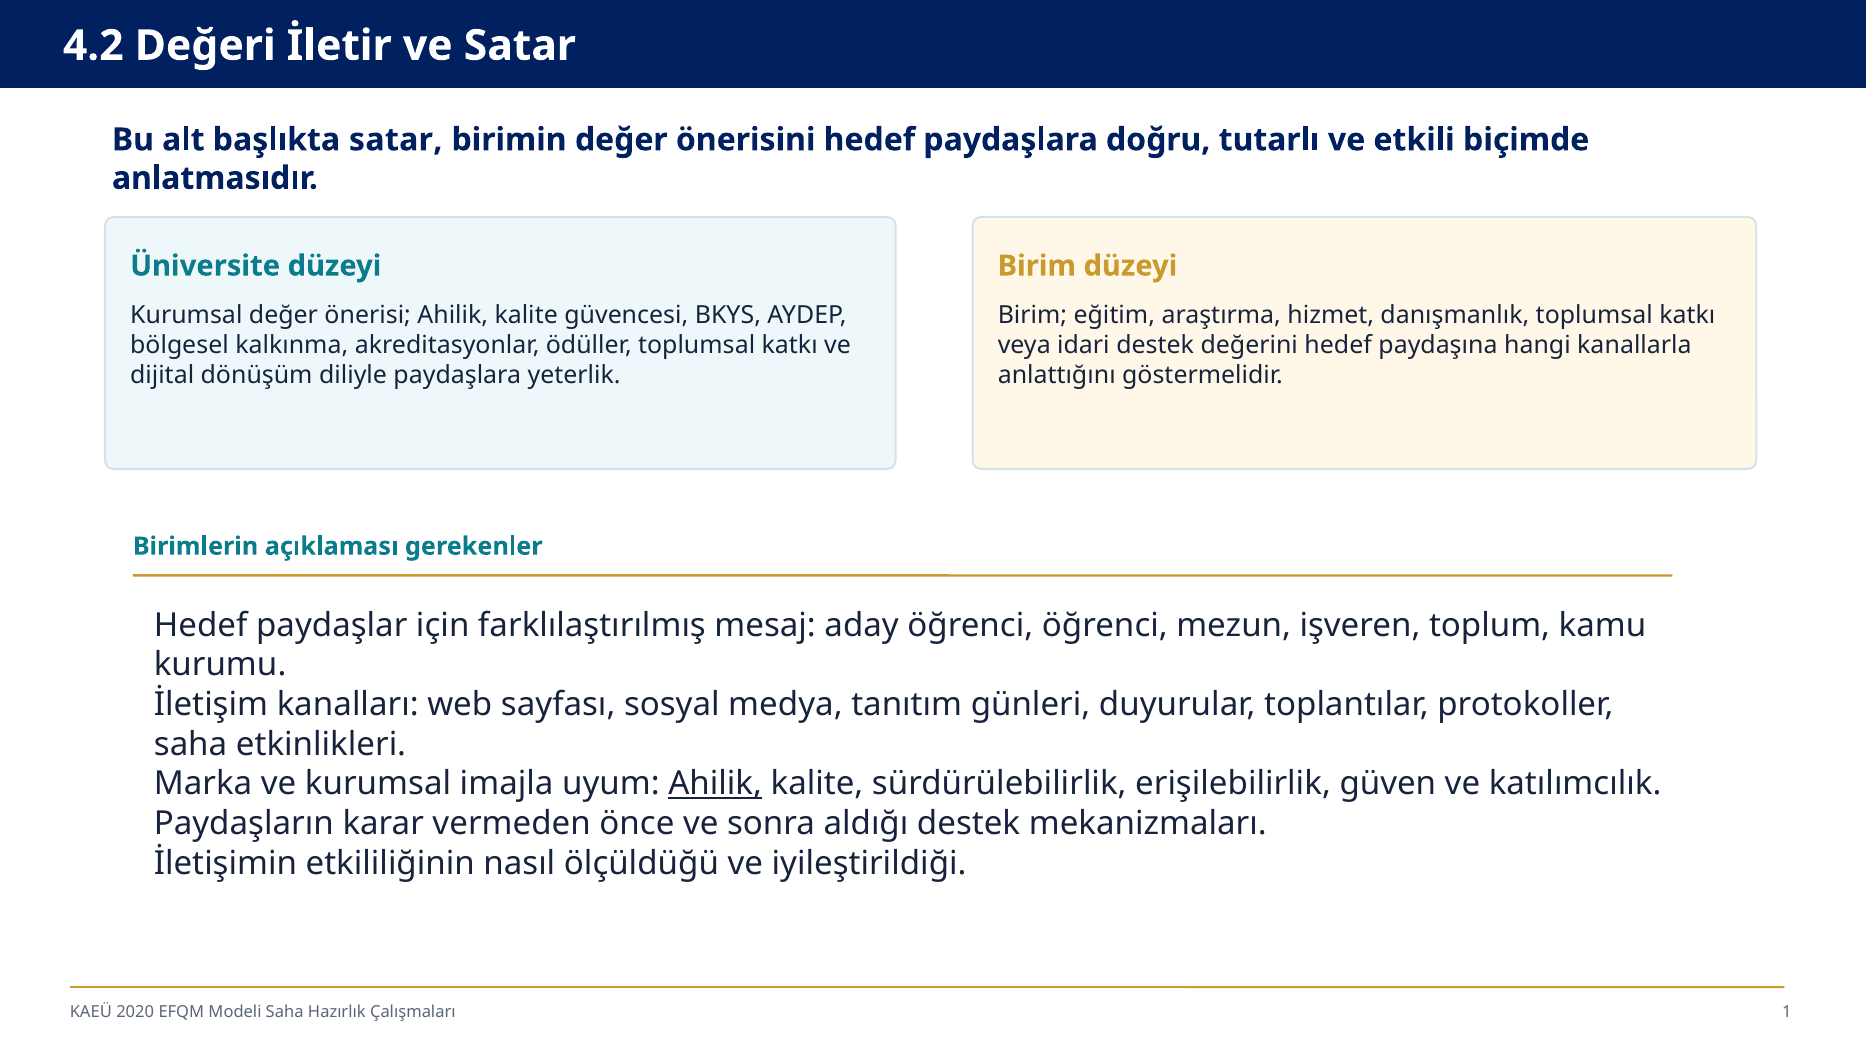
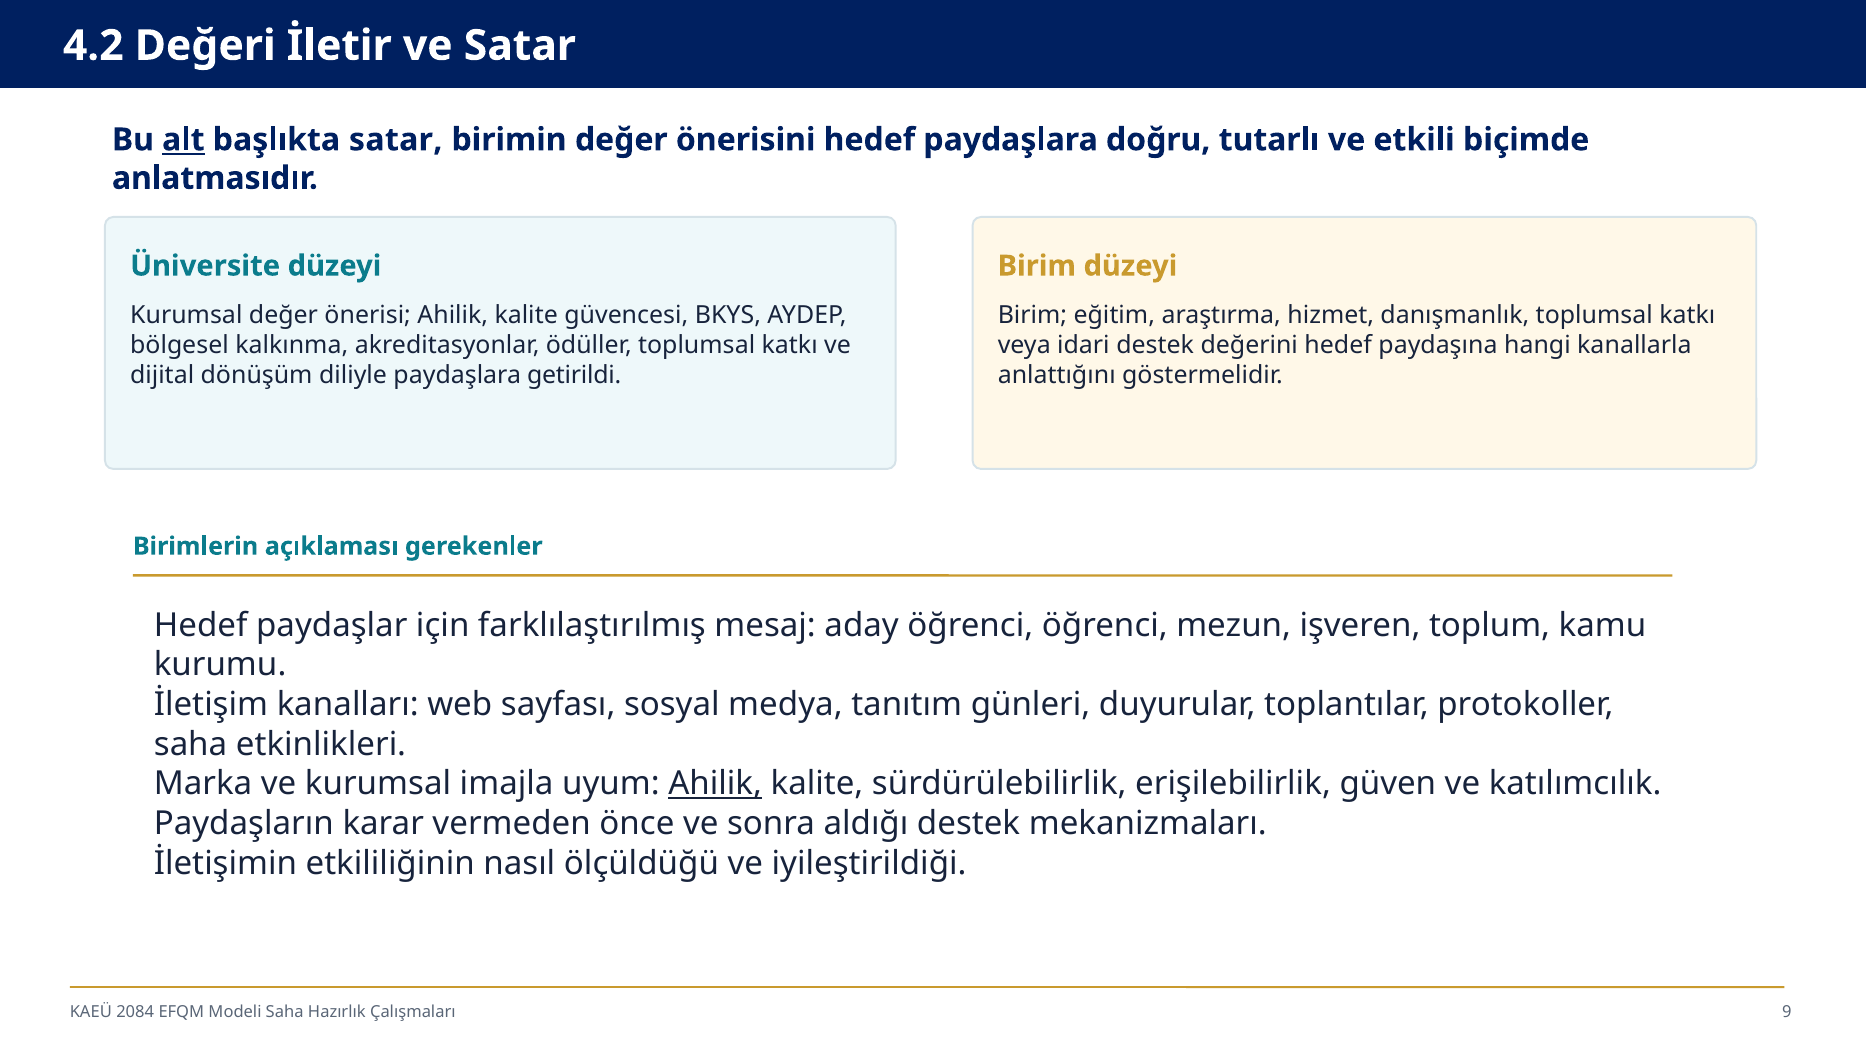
alt underline: none -> present (183, 140)
yeterlik: yeterlik -> getirildi (574, 375)
2020: 2020 -> 2084 (135, 1012)
1: 1 -> 9 (1787, 1012)
